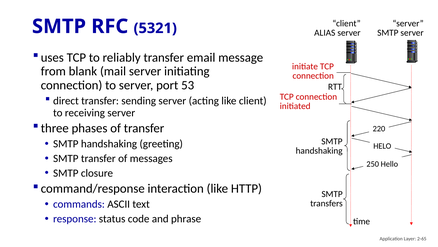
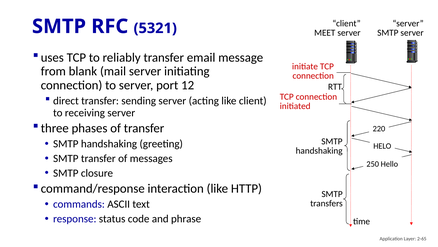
ALIAS: ALIAS -> MEET (325, 33)
53: 53 -> 12 (188, 85)
